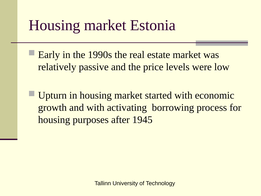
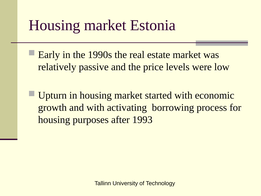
1945: 1945 -> 1993 (142, 120)
